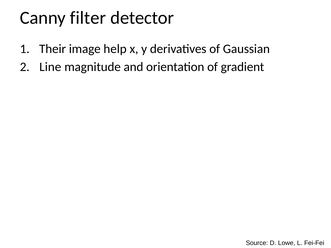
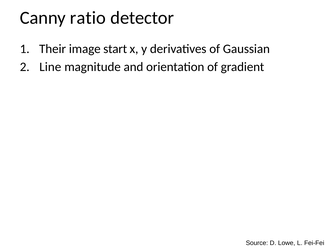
filter: filter -> ratio (88, 18)
help: help -> start (115, 49)
